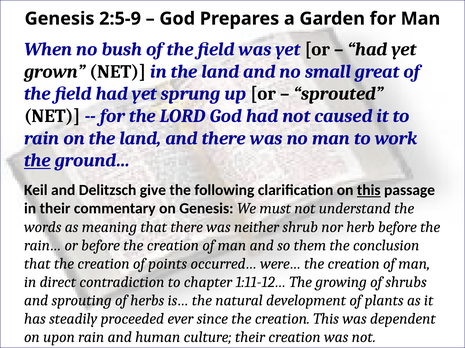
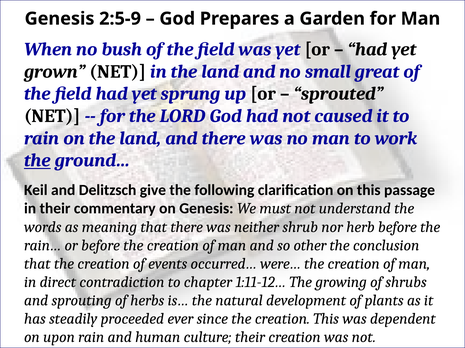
this underline: present -> none (369, 191)
them: them -> other (310, 246)
points: points -> events (168, 264)
